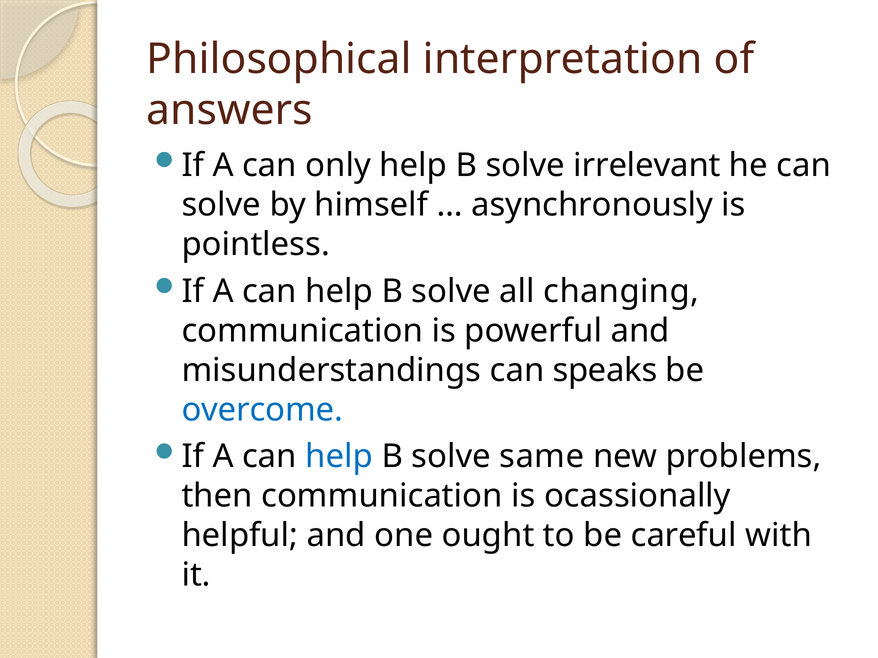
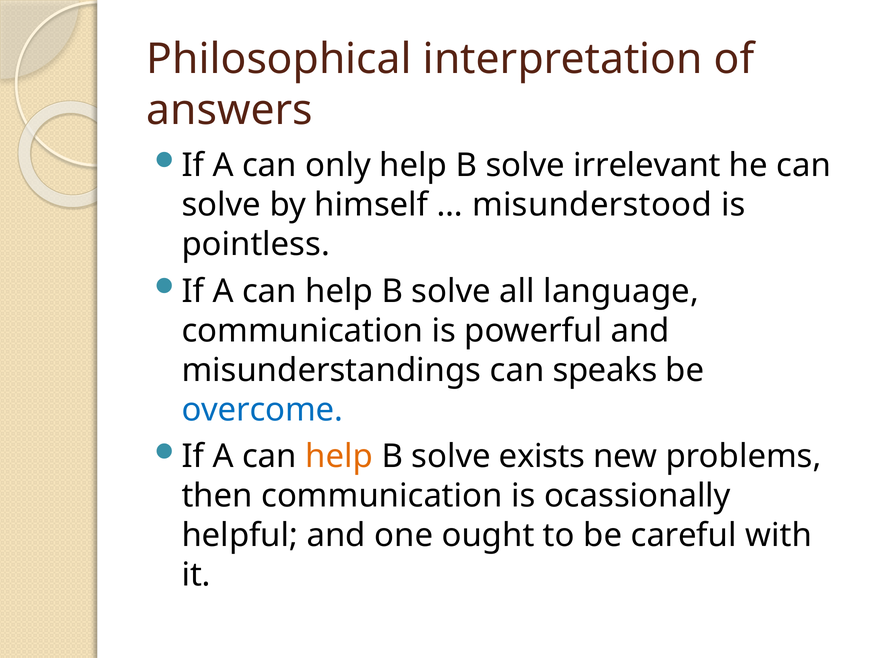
asynchronously: asynchronously -> misunderstood (592, 205)
changing: changing -> language (621, 291)
help colour: blue -> orange (339, 457)
same: same -> exists (542, 457)
